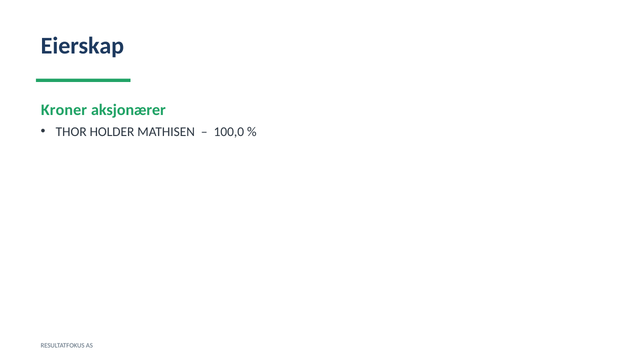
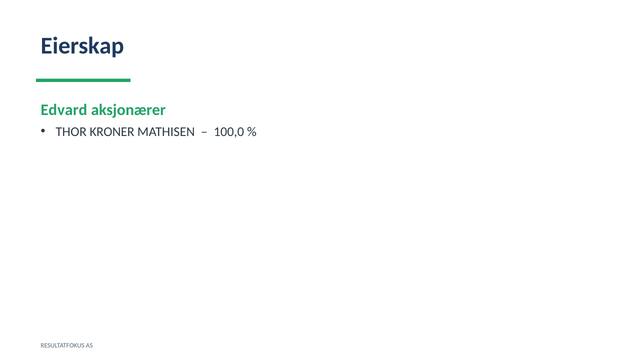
Kroner: Kroner -> Edvard (64, 110)
HOLDER: HOLDER -> KRONER (112, 132)
